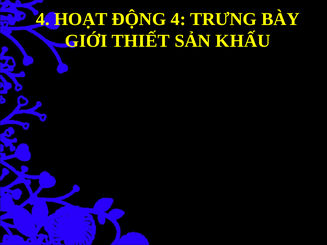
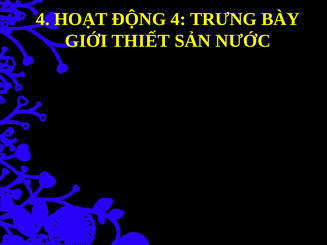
KHẤU: KHẤU -> NƯỚC (243, 41)
